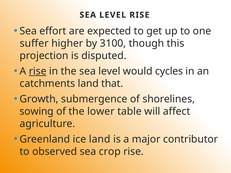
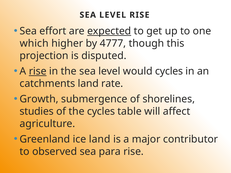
expected underline: none -> present (109, 31)
suffer: suffer -> which (34, 43)
3100: 3100 -> 4777 (113, 43)
that: that -> rate (112, 84)
sowing: sowing -> studies (37, 111)
the lower: lower -> cycles (101, 111)
crop: crop -> para (110, 152)
